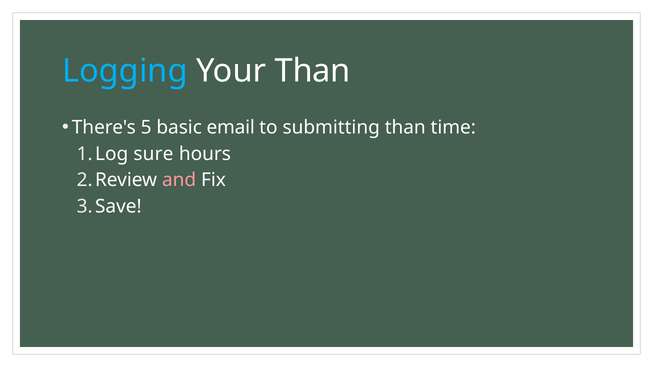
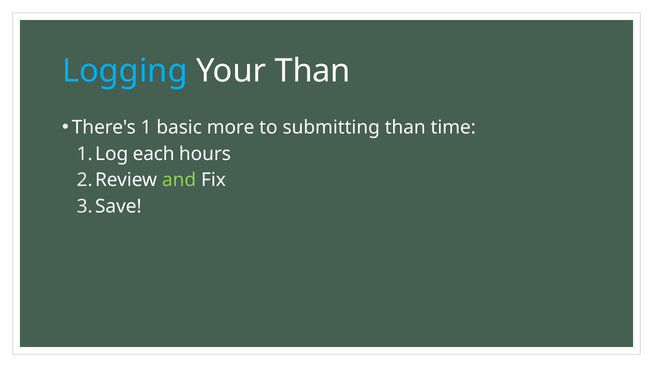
5: 5 -> 1 (146, 128)
email: email -> more (231, 128)
sure: sure -> each (154, 154)
and colour: pink -> light green (179, 180)
